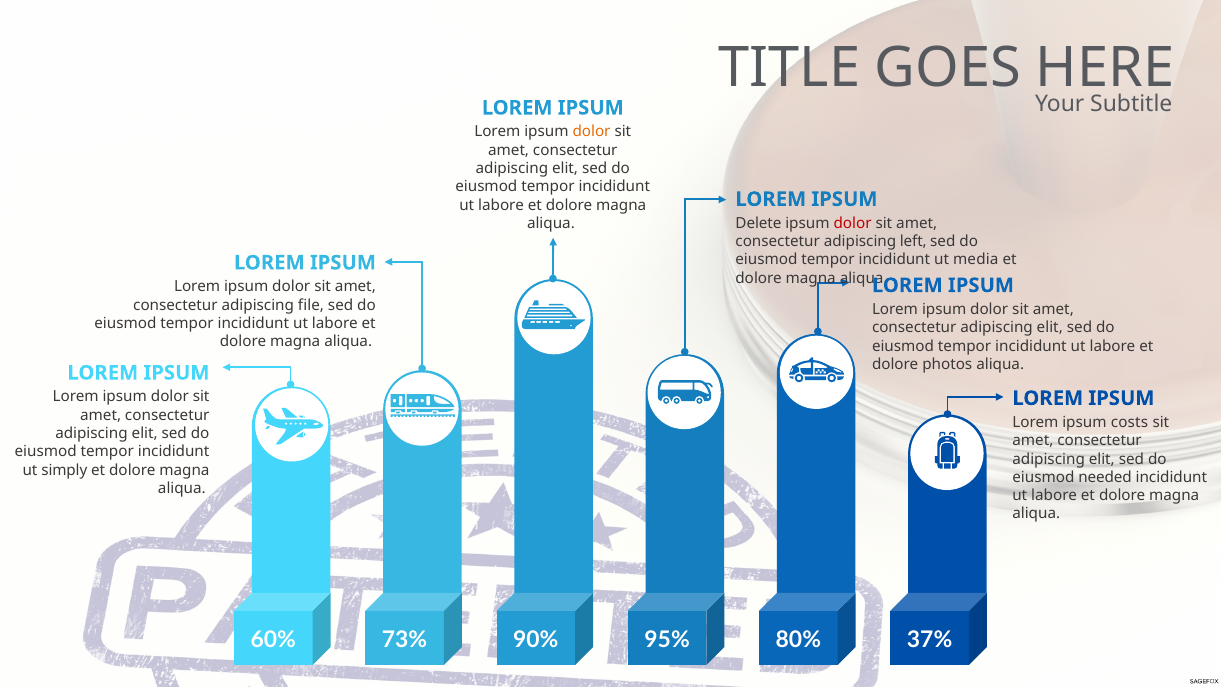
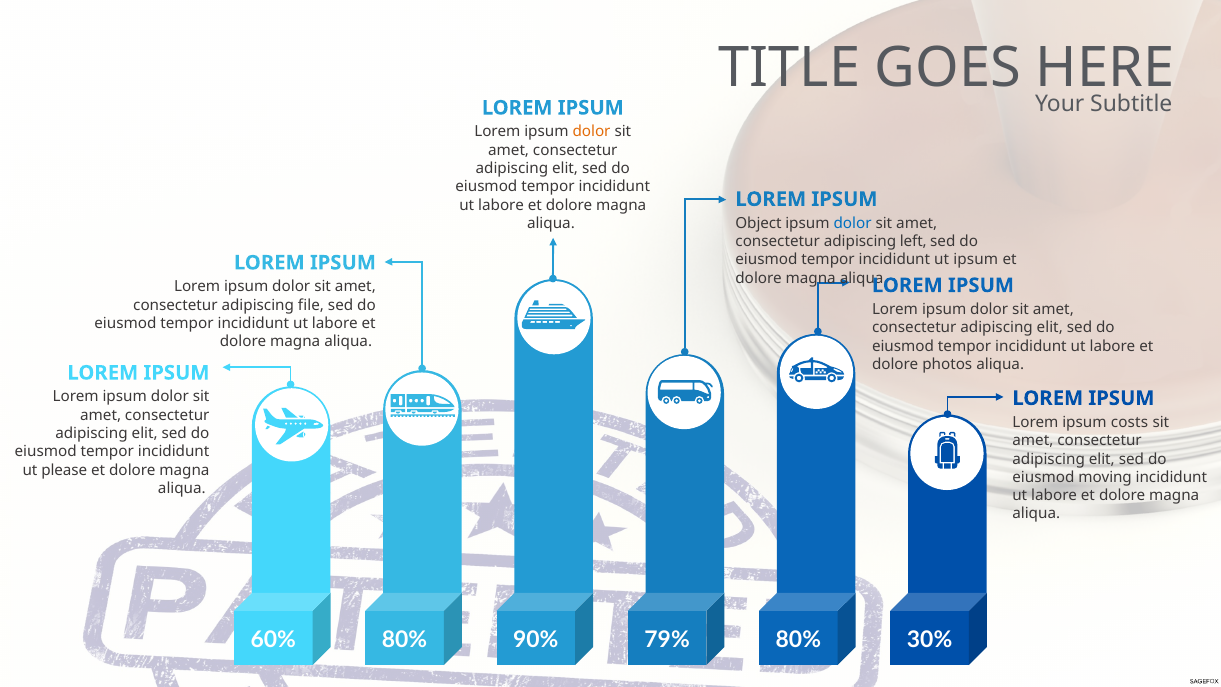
Delete: Delete -> Object (758, 223)
dolor colour: red -> blue (853, 223)
ut media: media -> ipsum (976, 260)
simply: simply -> please (64, 470)
needed: needed -> moving (1105, 477)
60% 73%: 73% -> 80% (405, 639)
95%: 95% -> 79% (667, 639)
37%: 37% -> 30% (930, 639)
